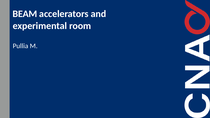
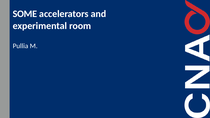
BEAM: BEAM -> SOME (25, 14)
